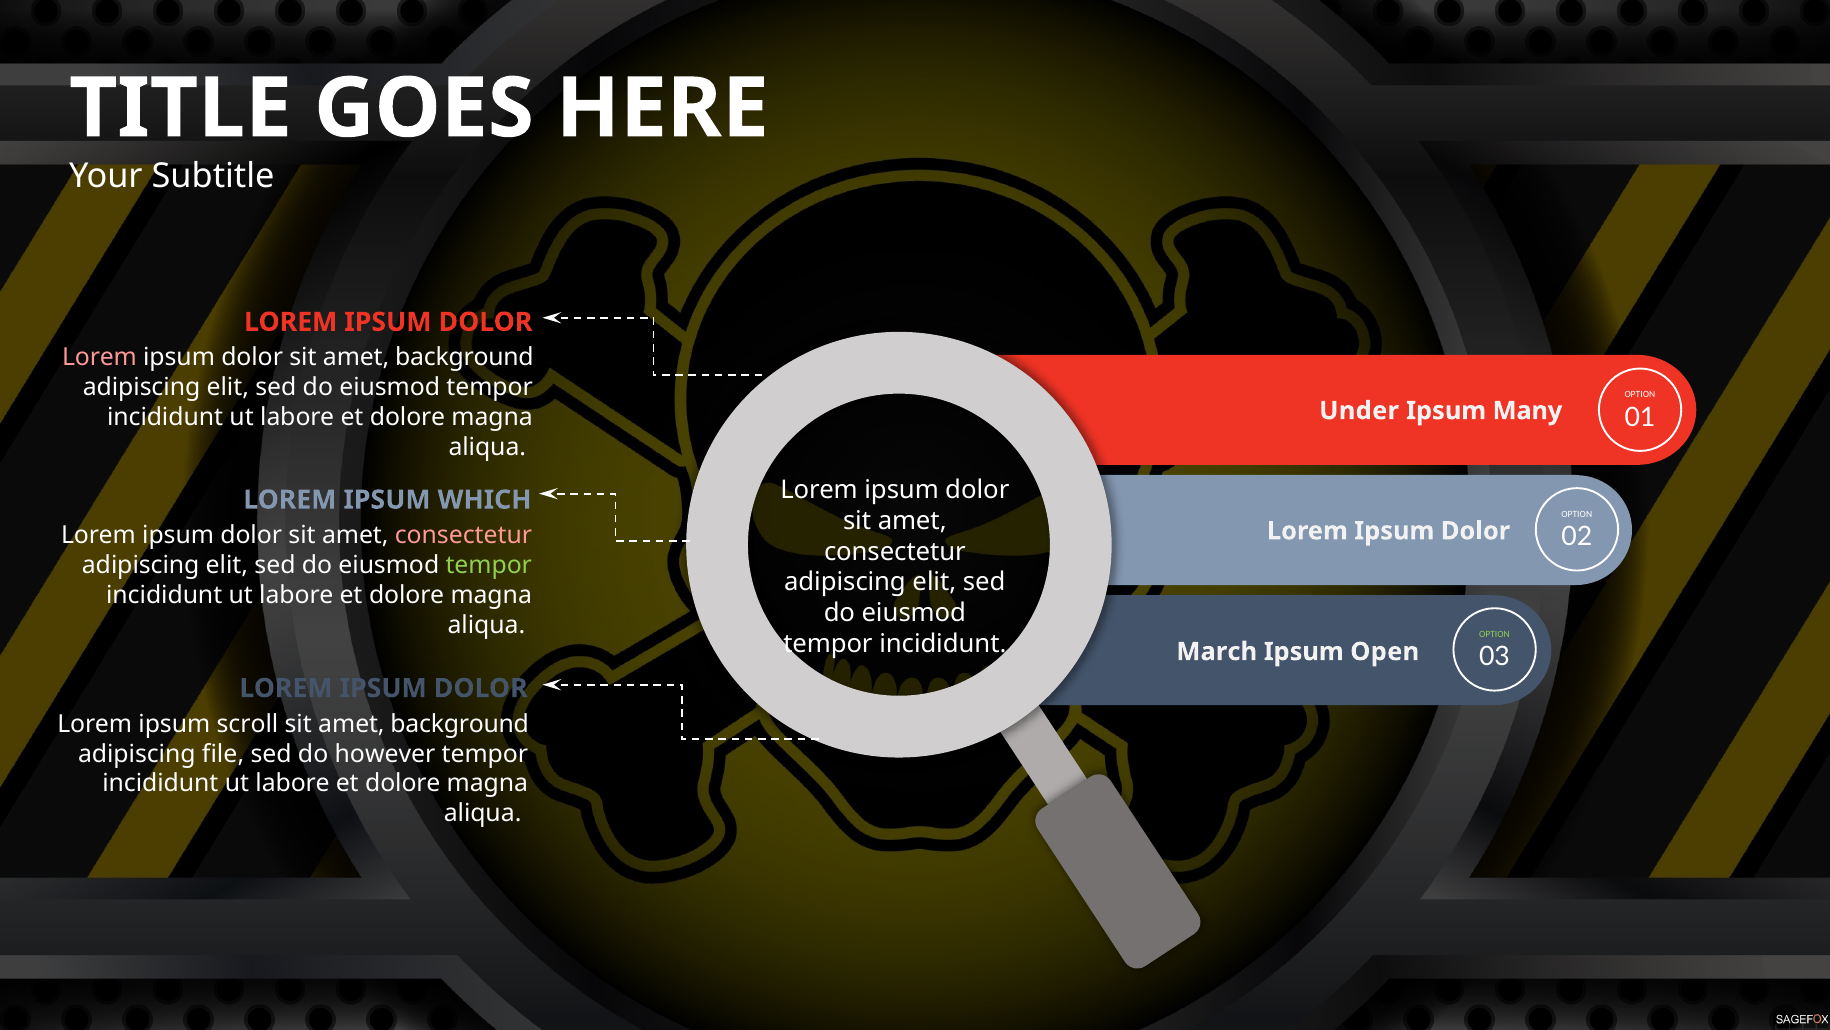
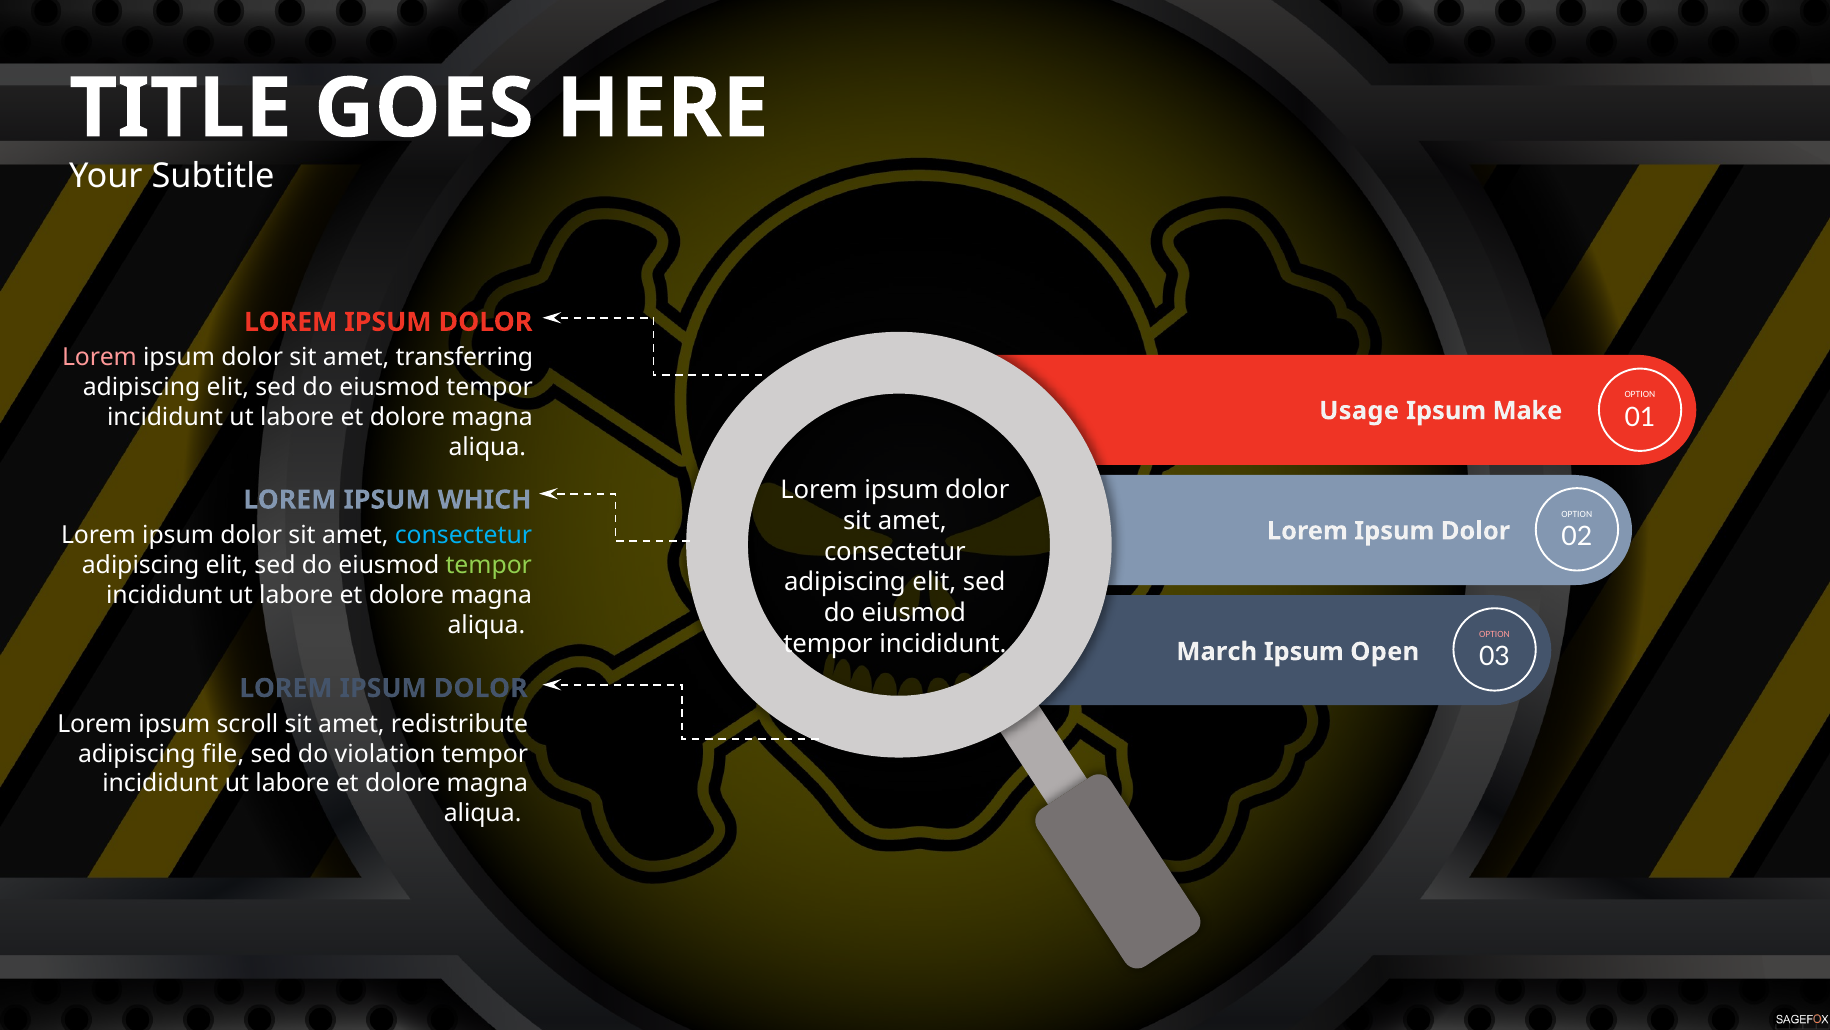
dolor sit amet background: background -> transferring (464, 358)
Under: Under -> Usage (1359, 411)
Many: Many -> Make (1527, 411)
consectetur colour: pink -> light blue (463, 535)
OPTION colour: light green -> pink (1494, 634)
background: background -> redistribute (460, 724)
however: however -> violation (385, 753)
